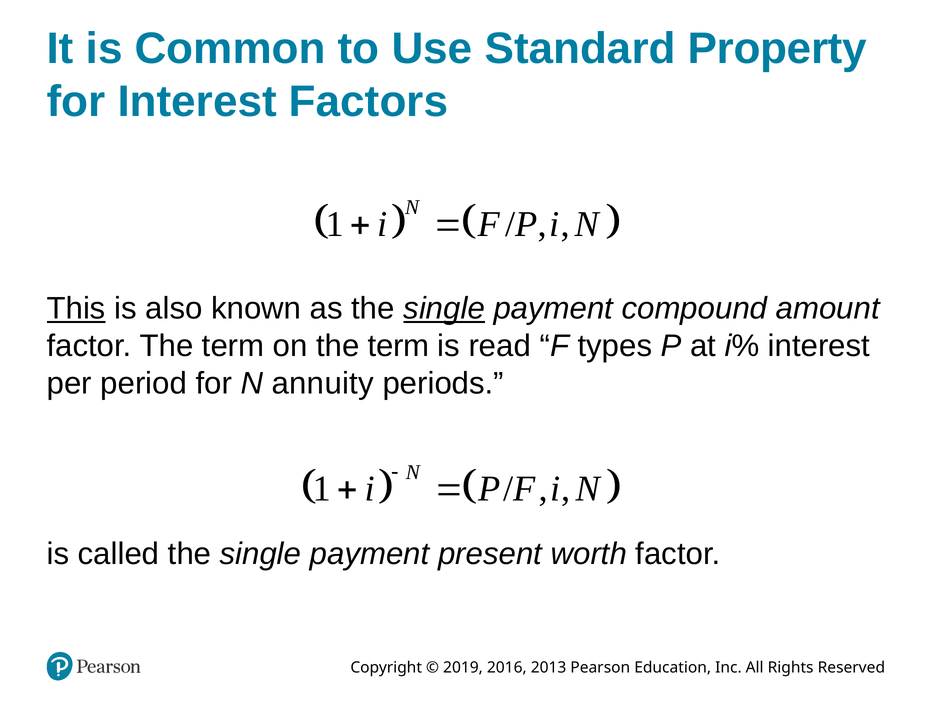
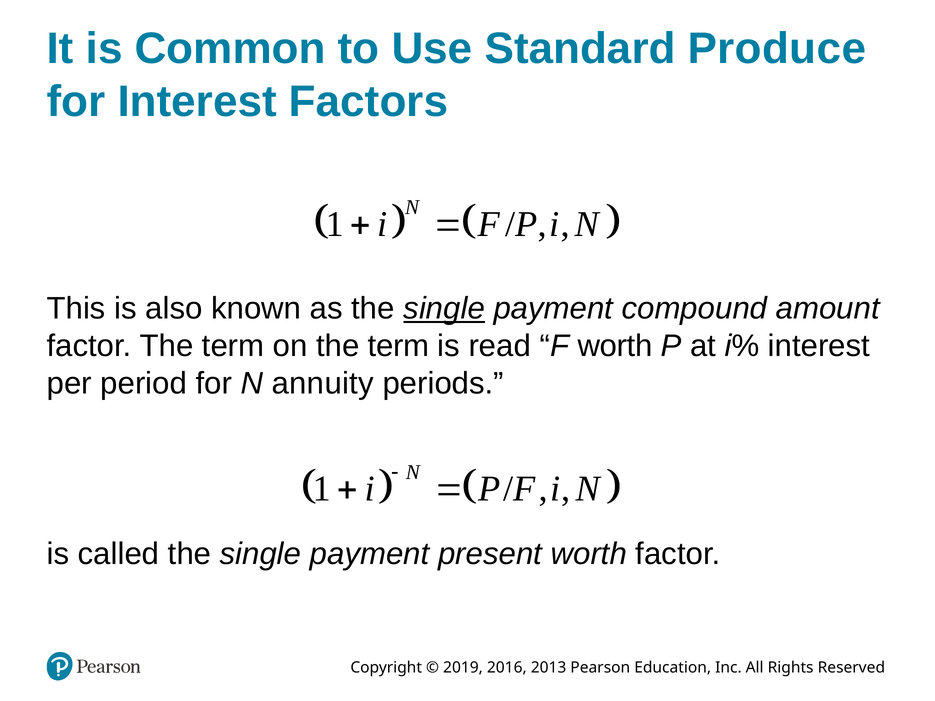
Property: Property -> Produce (777, 49)
This underline: present -> none (76, 309)
F types: types -> worth (615, 346)
